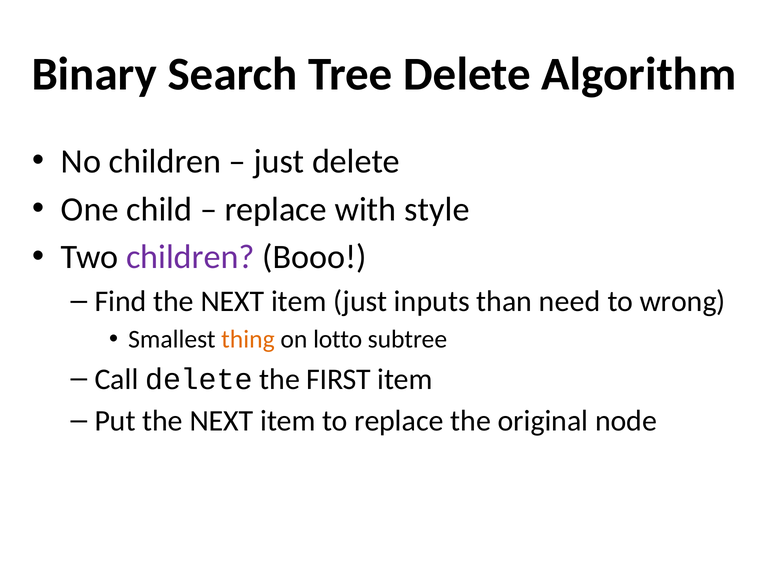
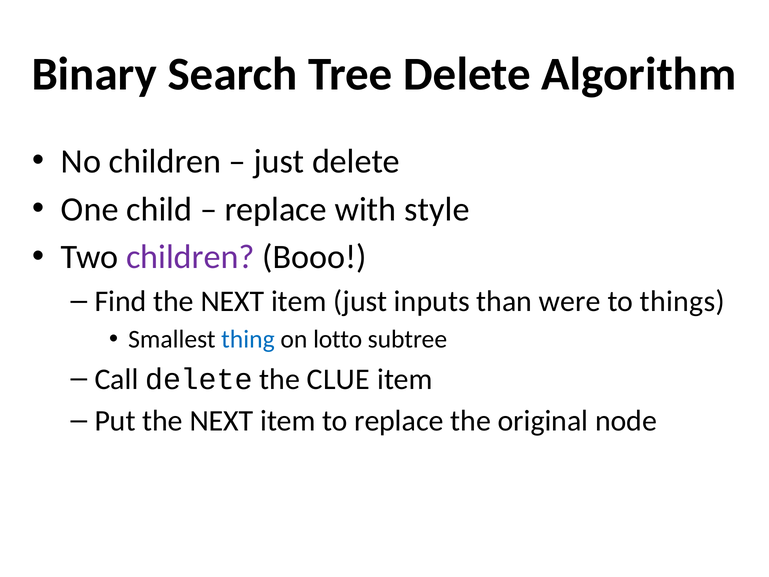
need: need -> were (570, 301)
wrong: wrong -> things (682, 301)
thing colour: orange -> blue (248, 339)
FIRST: FIRST -> CLUE (338, 379)
